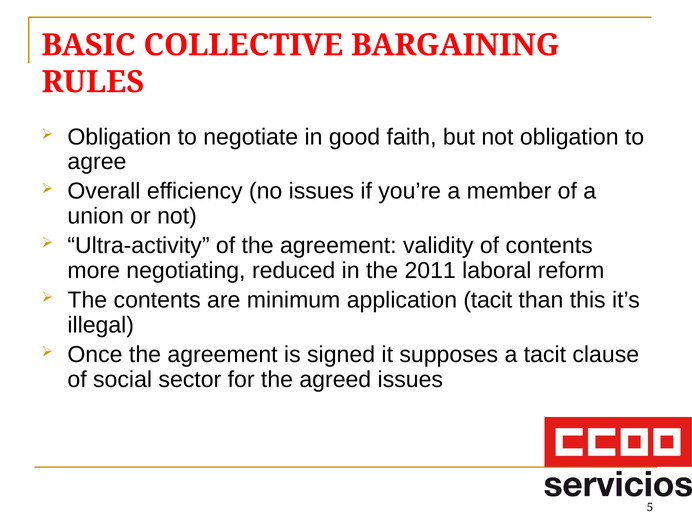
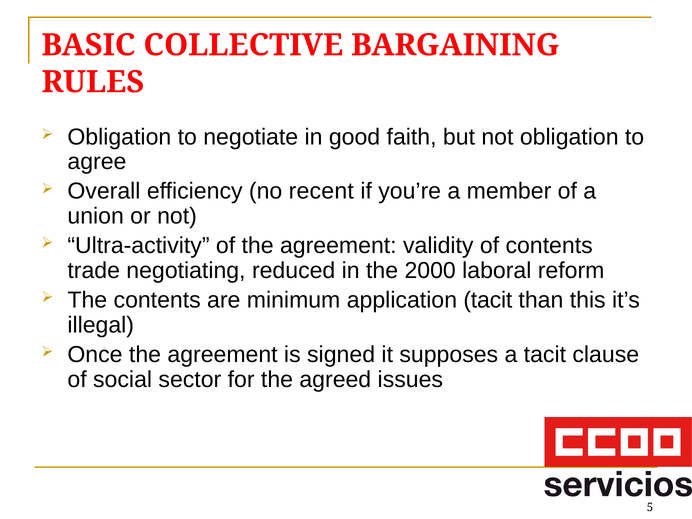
no issues: issues -> recent (321, 191)
more: more -> trade (94, 271)
2011: 2011 -> 2000 (430, 271)
